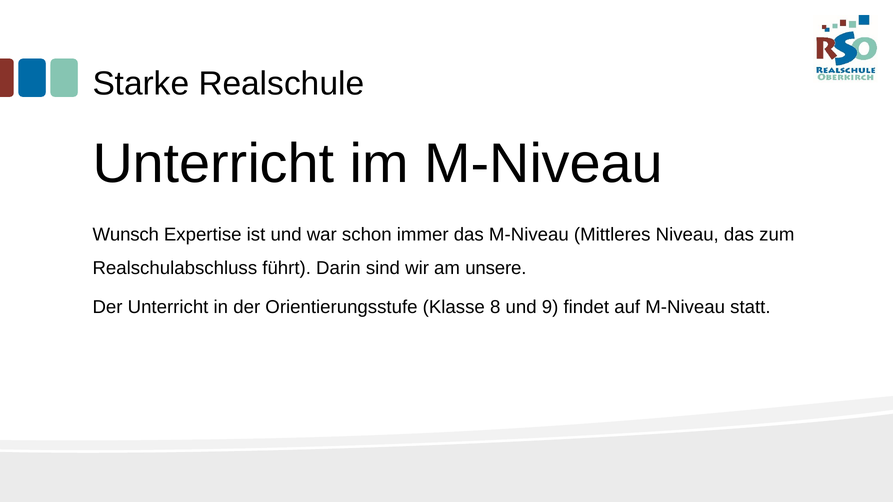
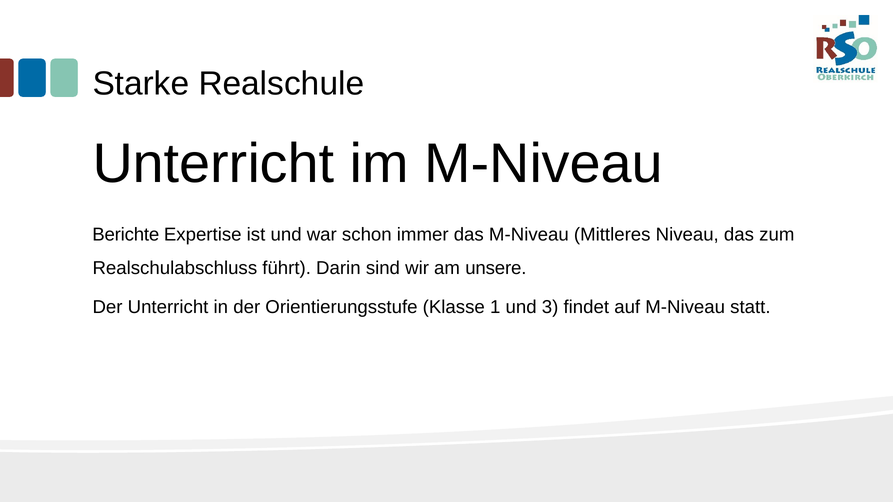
Wunsch: Wunsch -> Berichte (126, 235)
8: 8 -> 1 (495, 308)
9: 9 -> 3 (550, 308)
